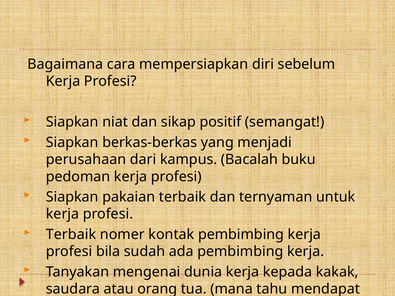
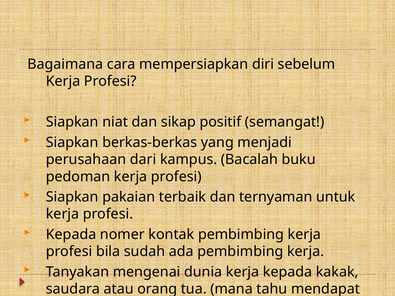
Terbaik: Terbaik -> Kepada (71, 235)
